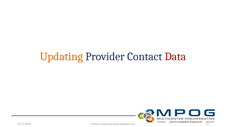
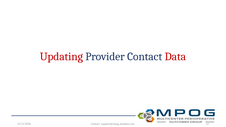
Updating colour: orange -> red (61, 57)
